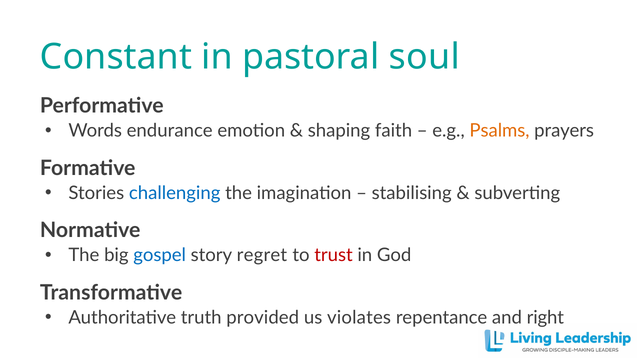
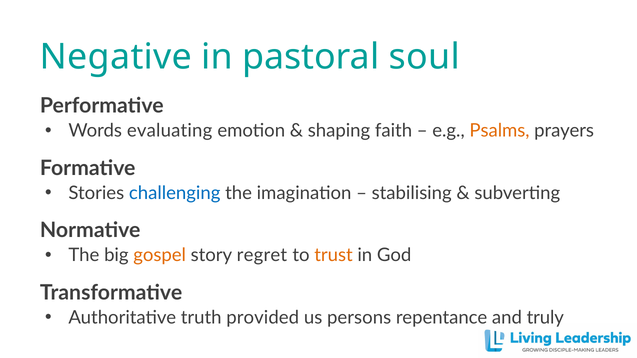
Constant: Constant -> Negative (116, 57)
endurance: endurance -> evaluating (170, 131)
gospel colour: blue -> orange (160, 255)
trust colour: red -> orange (334, 255)
violates: violates -> persons (359, 318)
right: right -> truly (545, 318)
